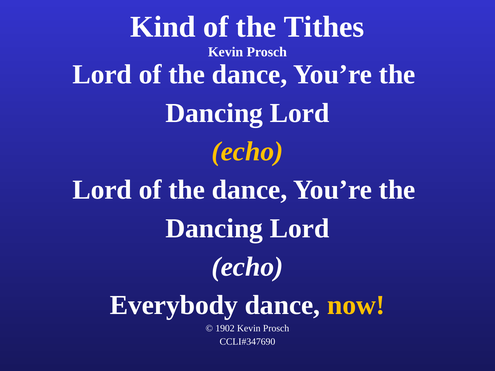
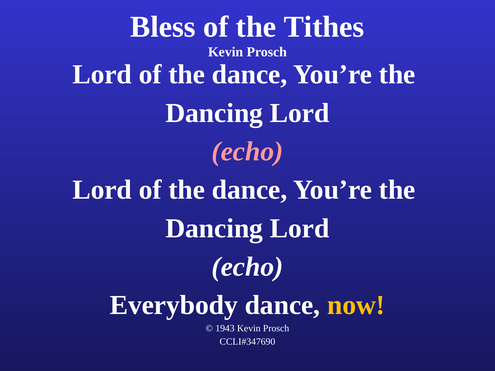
Kind: Kind -> Bless (163, 27)
echo colour: yellow -> pink (247, 152)
1902: 1902 -> 1943 (225, 328)
